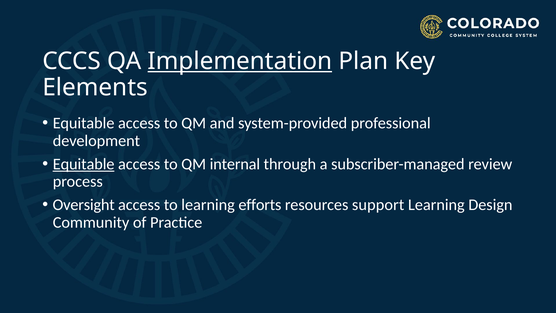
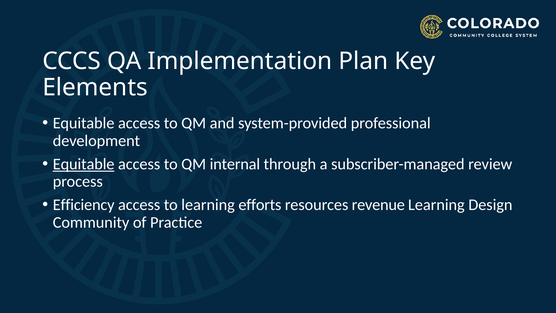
Implementation underline: present -> none (240, 61)
Oversight: Oversight -> Efficiency (84, 205)
support: support -> revenue (378, 205)
